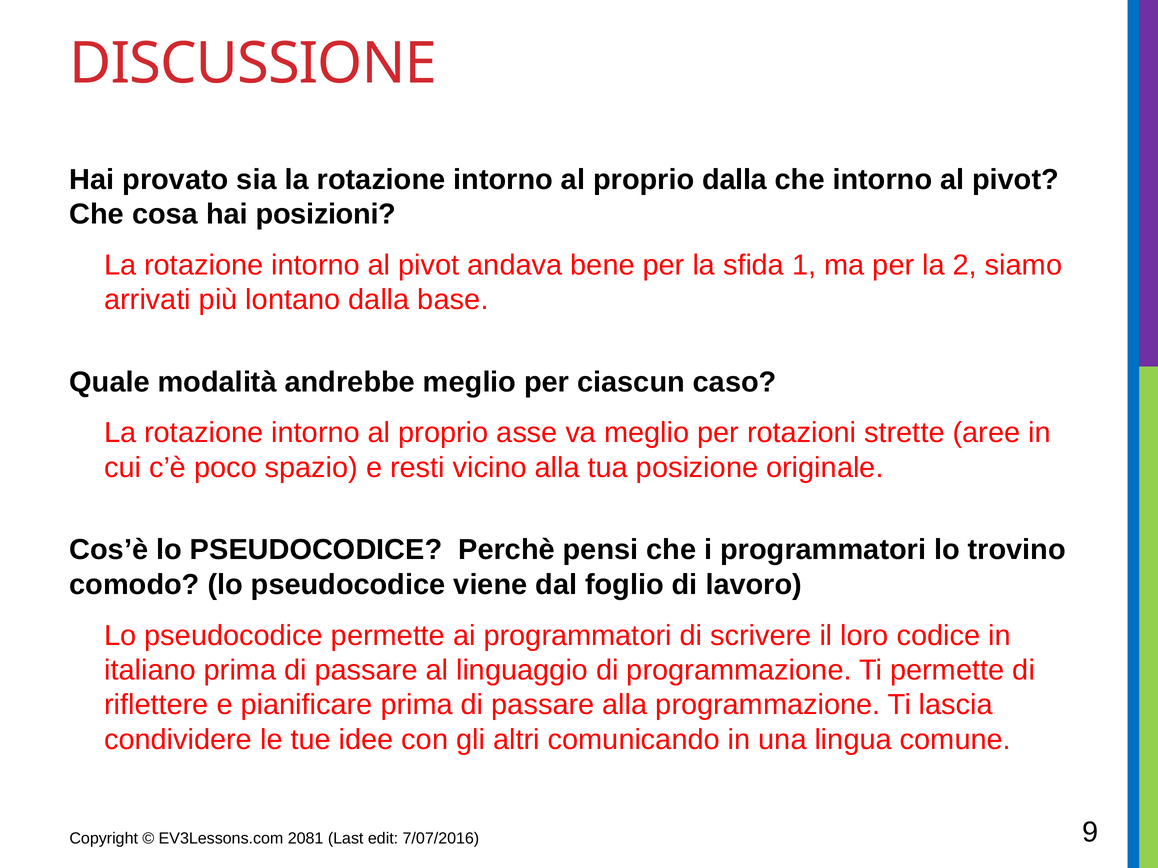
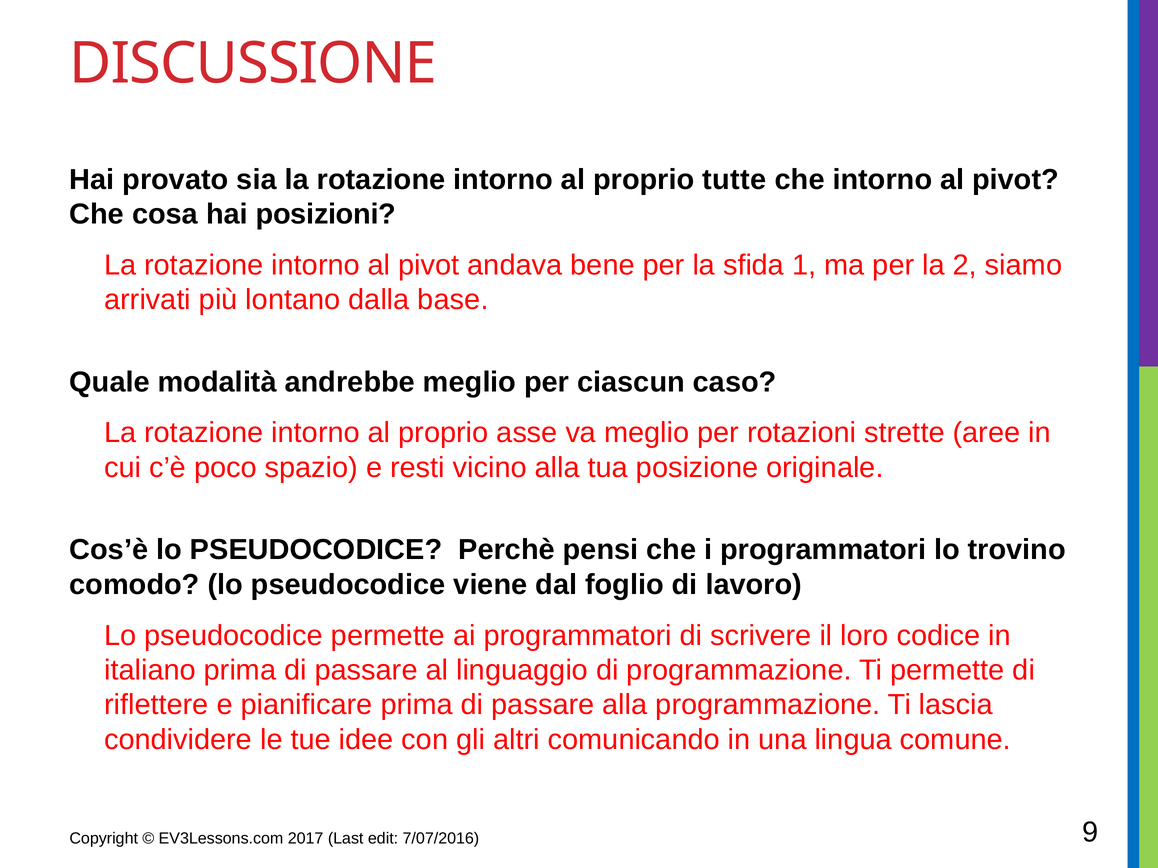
proprio dalla: dalla -> tutte (734, 180)
2081: 2081 -> 2017 (306, 839)
